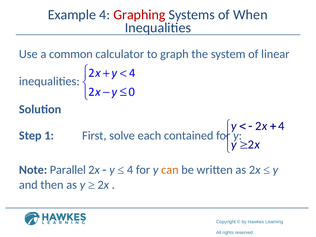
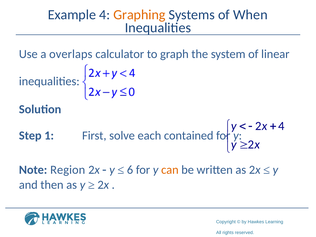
Graphing colour: red -> orange (139, 15)
common: common -> overlaps (71, 54)
Parallel: Parallel -> Region (68, 170)
4: 4 -> 6 (130, 170)
